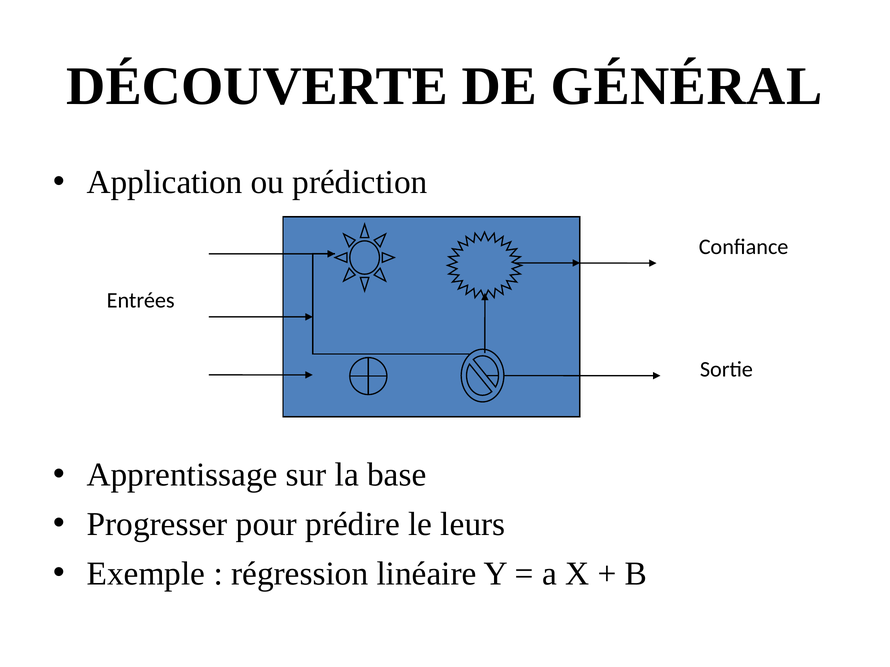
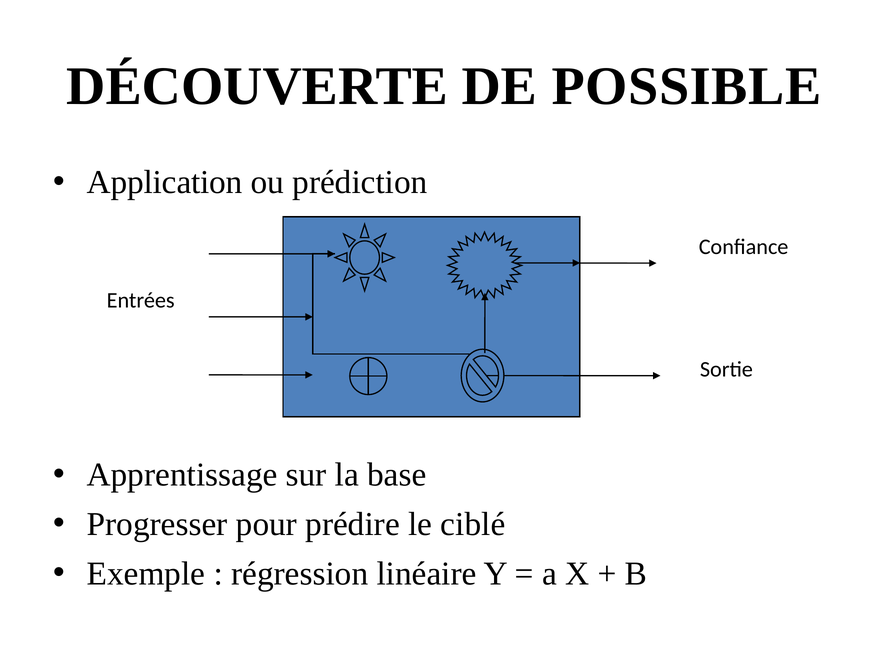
GÉNÉRAL: GÉNÉRAL -> POSSIBLE (686, 86)
leurs: leurs -> ciblé (473, 525)
